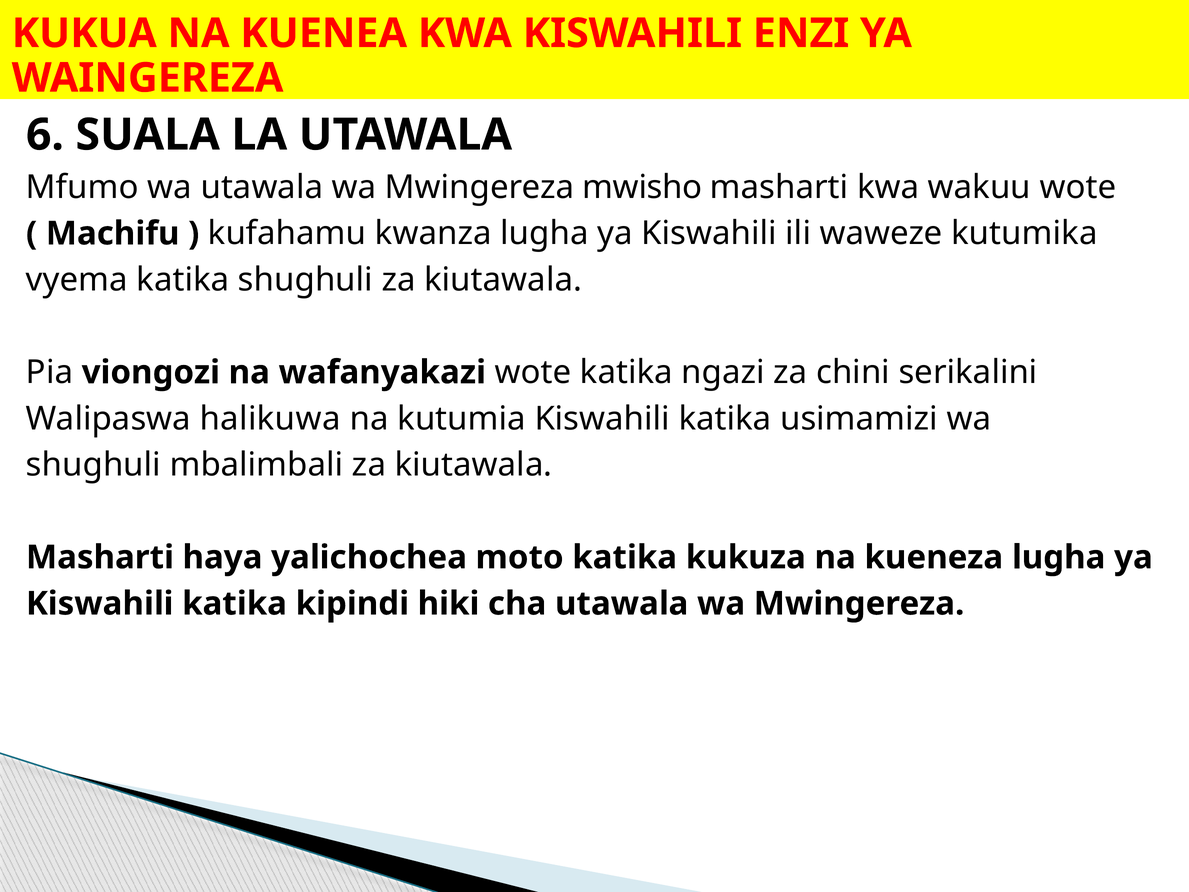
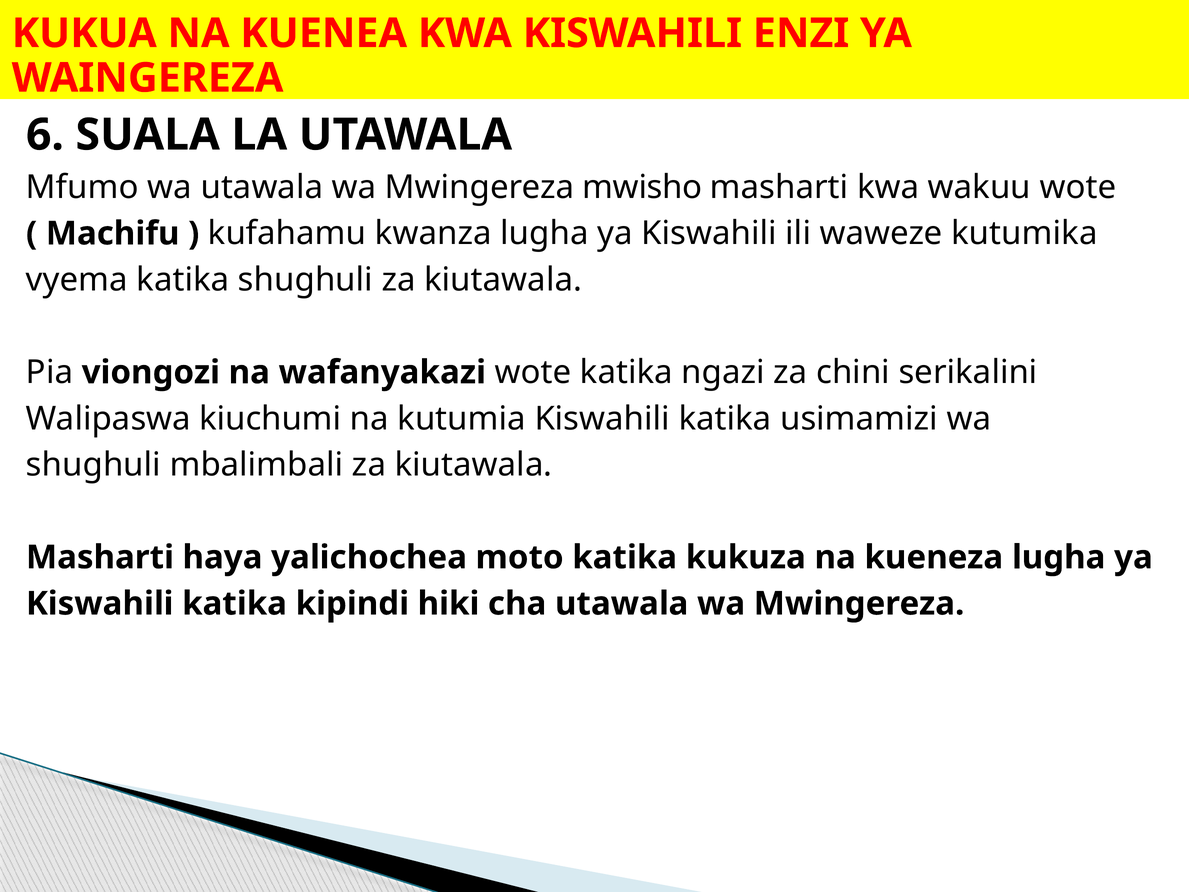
halikuwa: halikuwa -> kiuchumi (270, 418)
